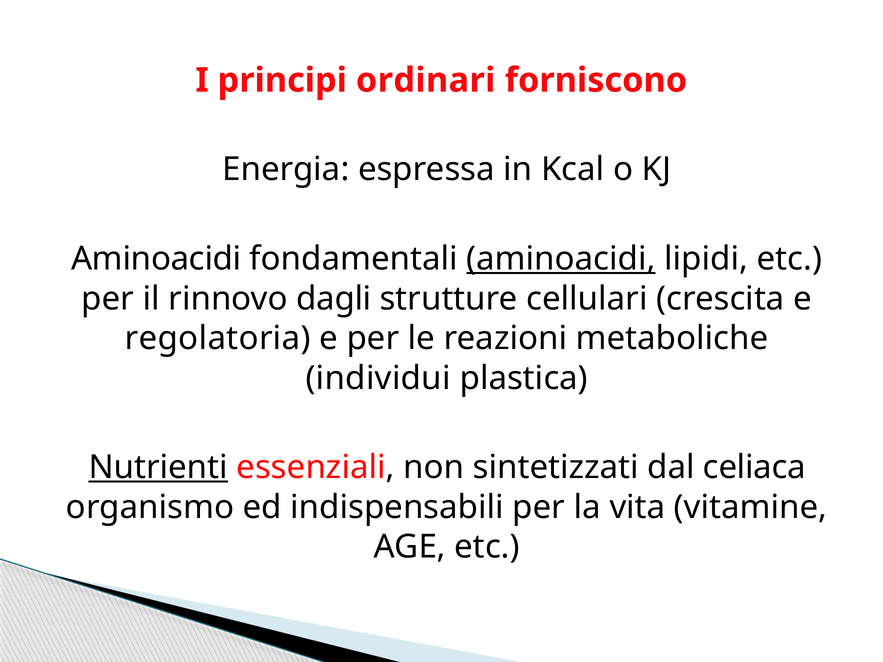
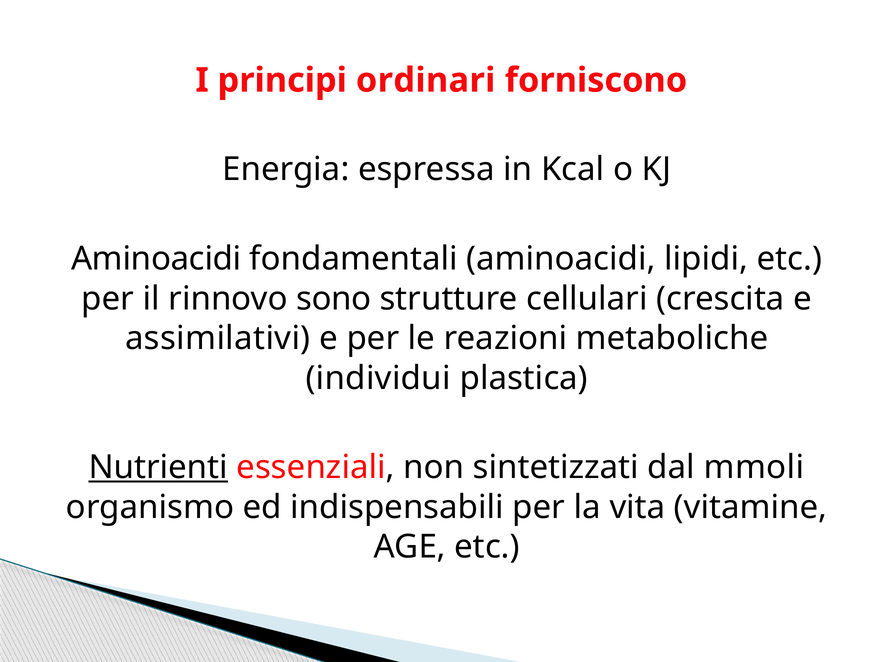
aminoacidi underline: present -> none (561, 259)
dagli: dagli -> sono (334, 299)
regolatoria: regolatoria -> assimilativi (218, 338)
celiaca: celiaca -> mmoli (754, 468)
